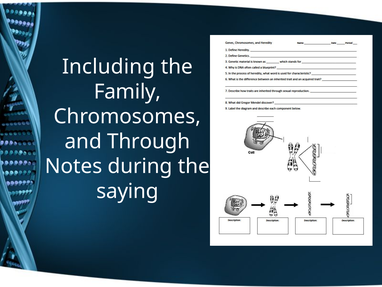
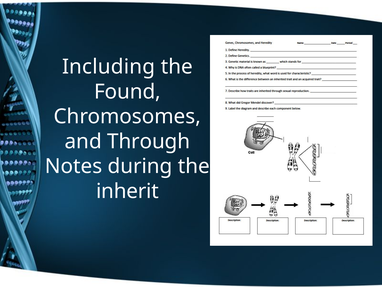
Family: Family -> Found (127, 92)
saying: saying -> inherit (127, 191)
